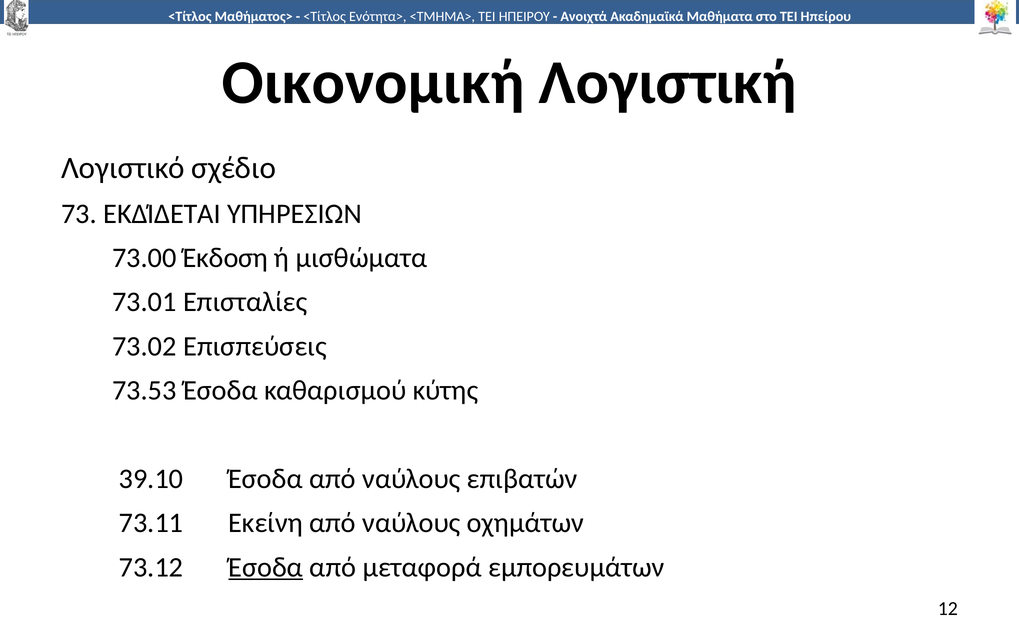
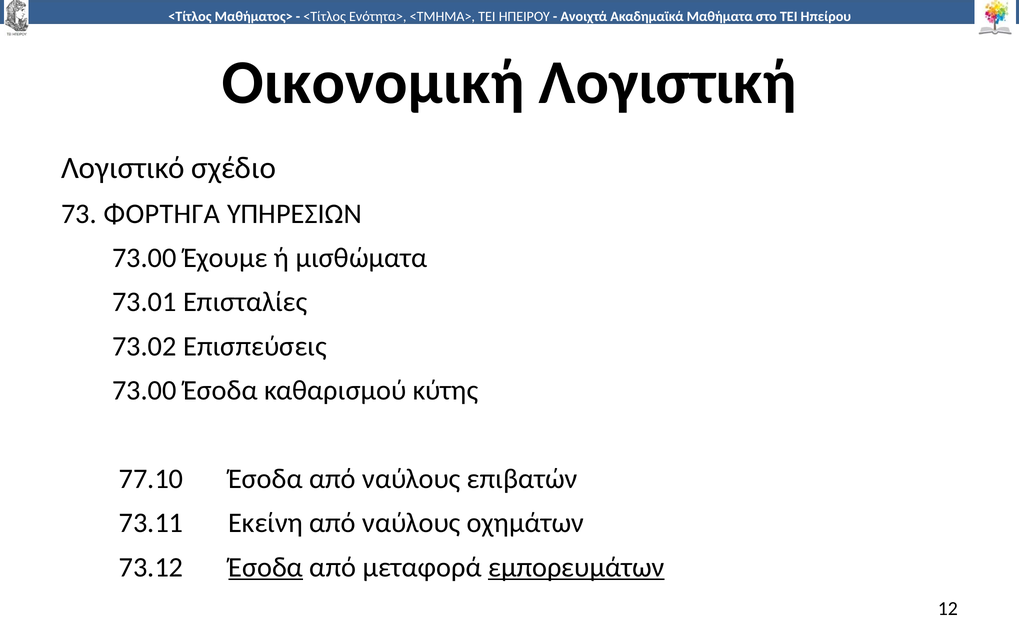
ΕΚΔΊΔΕΤΑΙ: ΕΚΔΊΔΕΤΑΙ -> ΦΟΡΤΗΓΑ (162, 214)
Έκδοση: Έκδοση -> Έχουμε (225, 258)
73.53: 73.53 -> 73.00 (144, 390)
39.10: 39.10 -> 77.10 (151, 479)
εμπορευμάτων underline: none -> present (576, 567)
